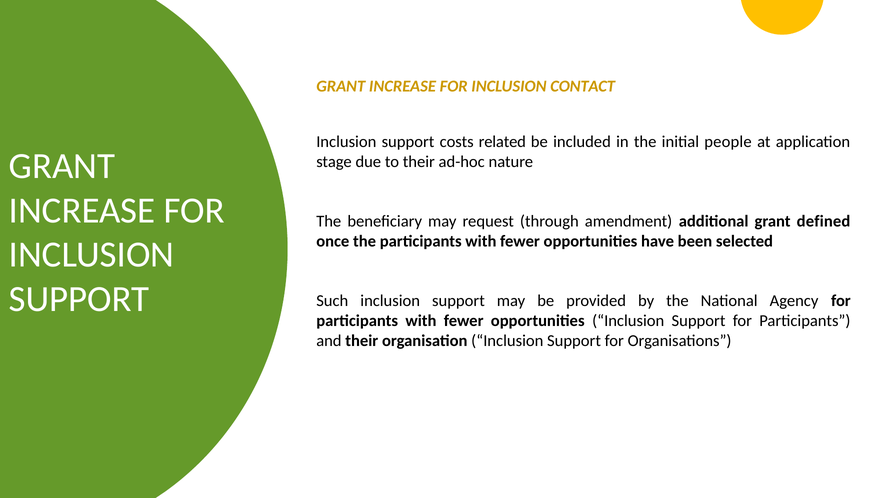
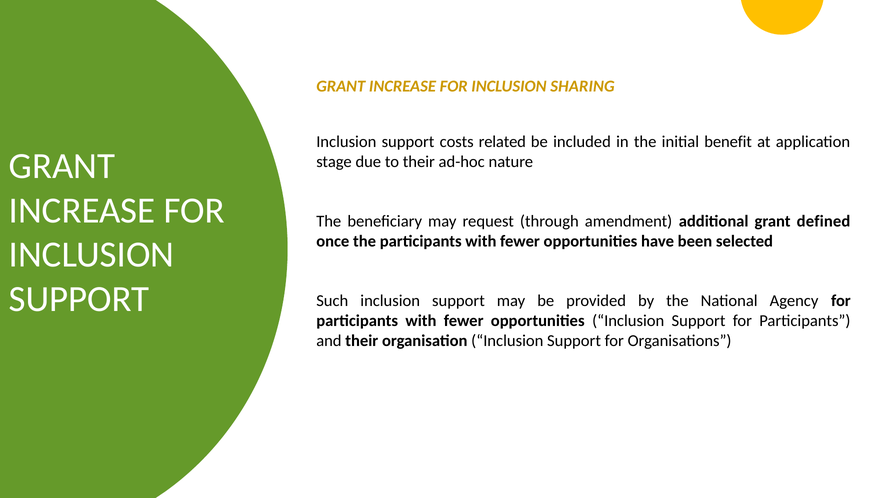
CONTACT: CONTACT -> SHARING (583, 86)
people: people -> benefit (728, 142)
